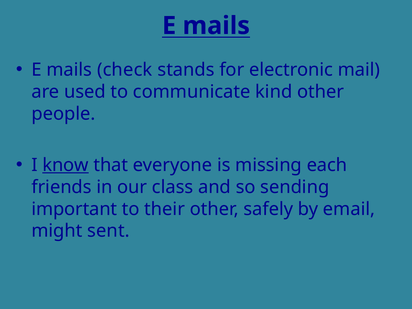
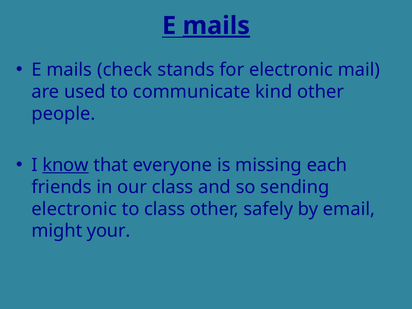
mails underline: none -> present (216, 26)
important: important -> electronic (74, 209)
to their: their -> class (165, 209)
sent: sent -> your (109, 231)
